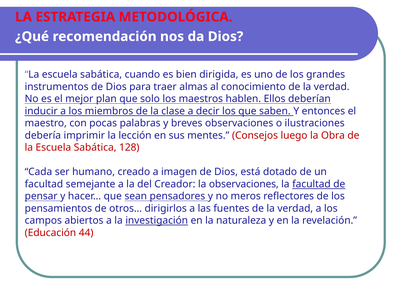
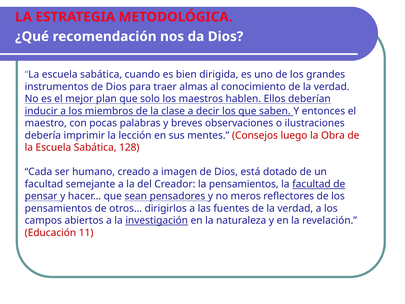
la observaciones: observaciones -> pensamientos (244, 184)
44: 44 -> 11 (86, 232)
